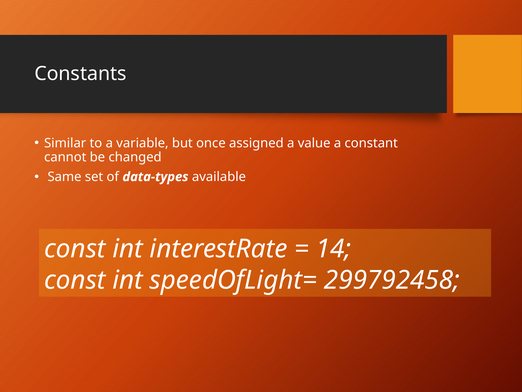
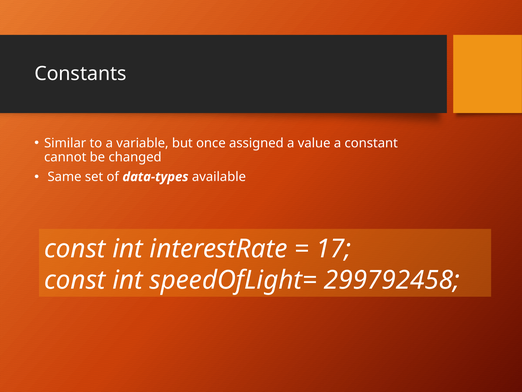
14: 14 -> 17 (334, 249)
